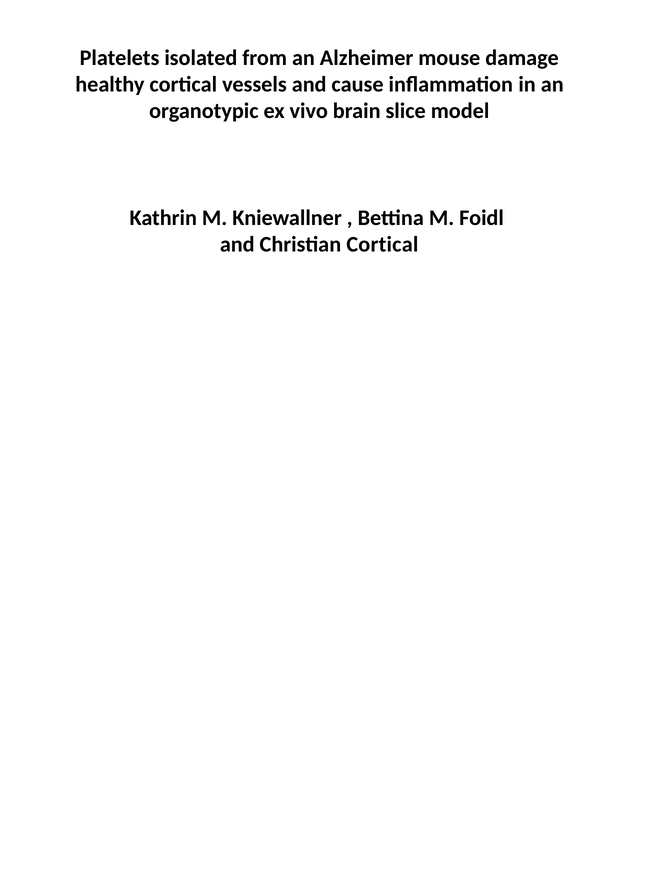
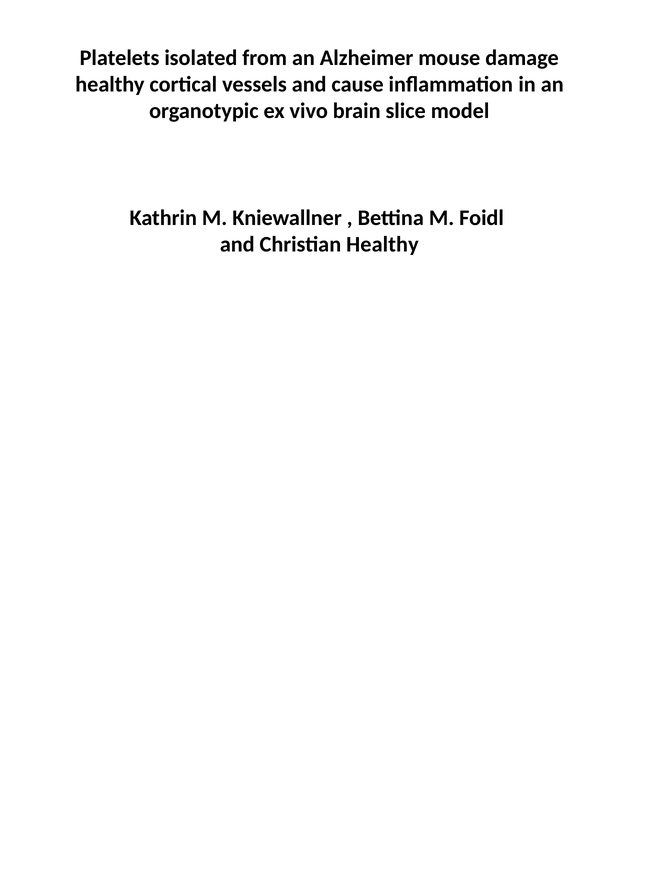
Christian Cortical: Cortical -> Healthy (382, 244)
